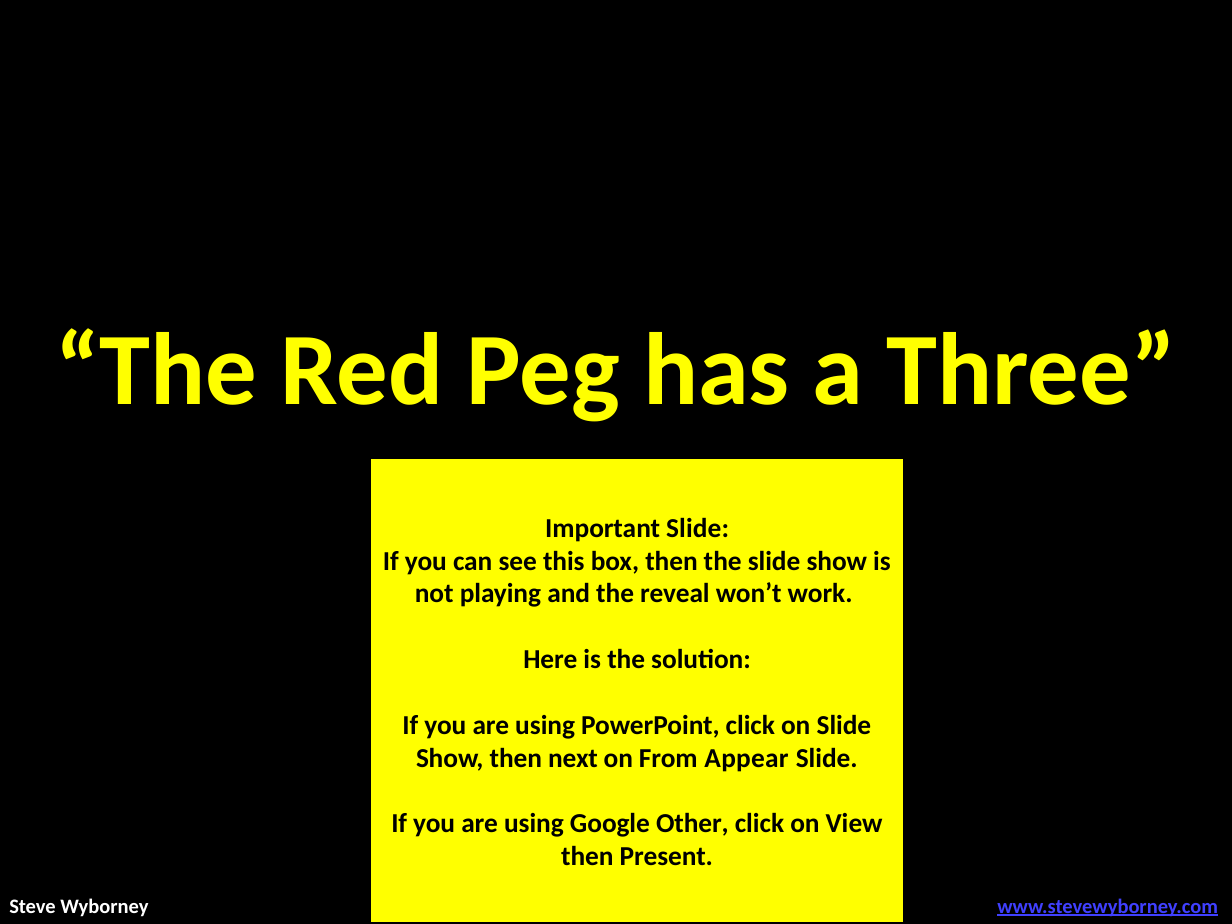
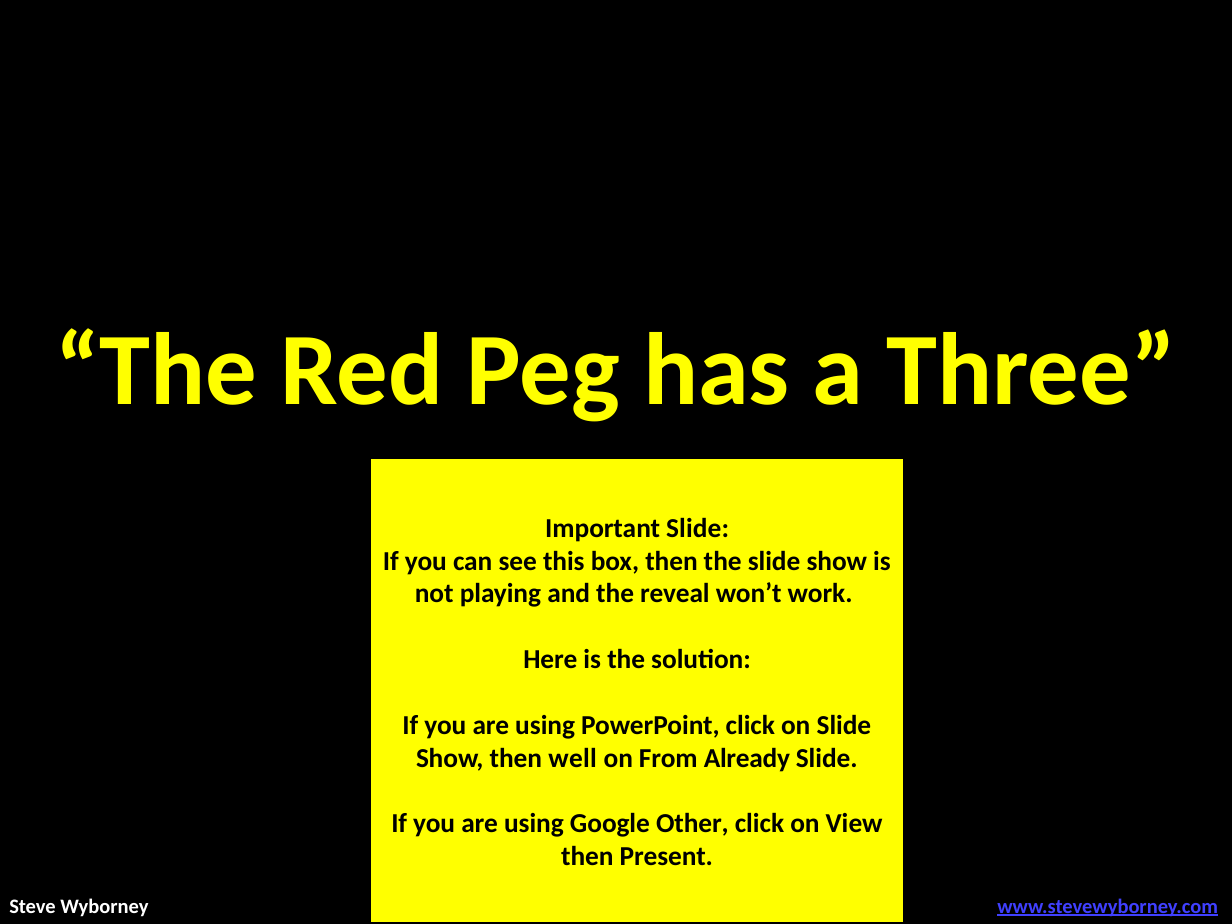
next: next -> well (573, 758)
Appear: Appear -> Already (747, 758)
